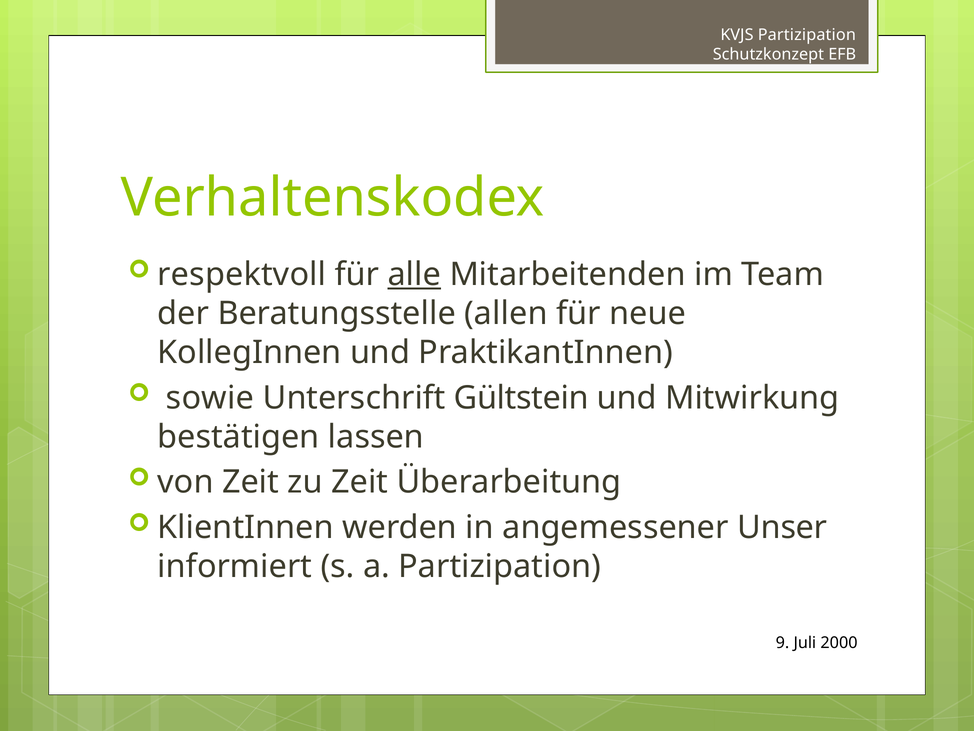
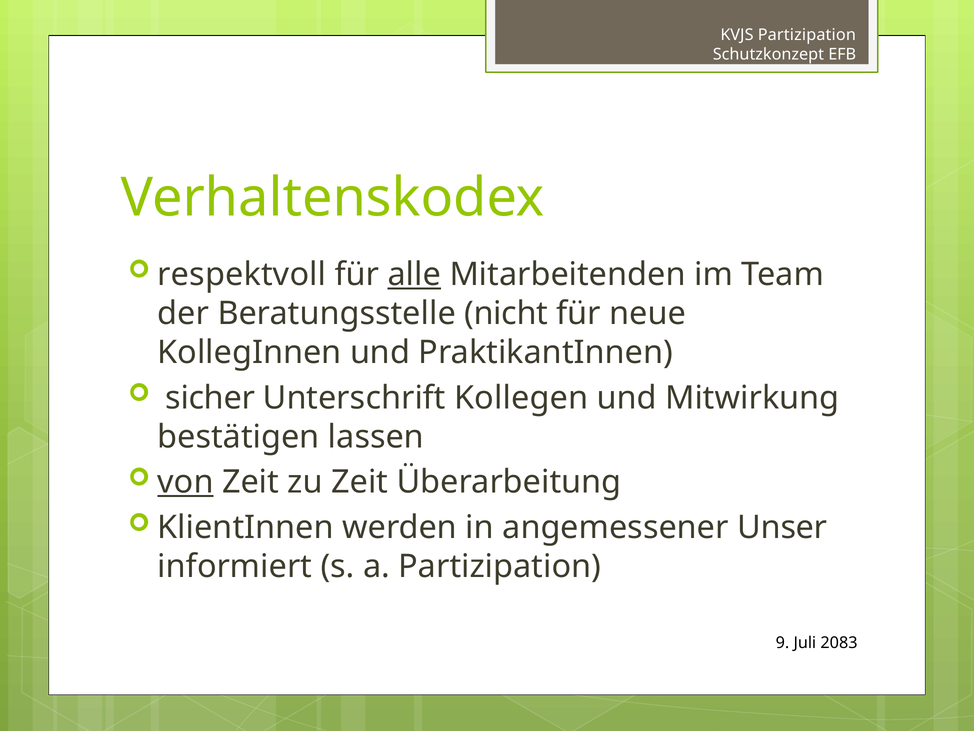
allen: allen -> nicht (506, 313)
sowie: sowie -> sicher (210, 398)
Gültstein: Gültstein -> Kollegen (521, 398)
von underline: none -> present (186, 482)
2000: 2000 -> 2083 (839, 643)
